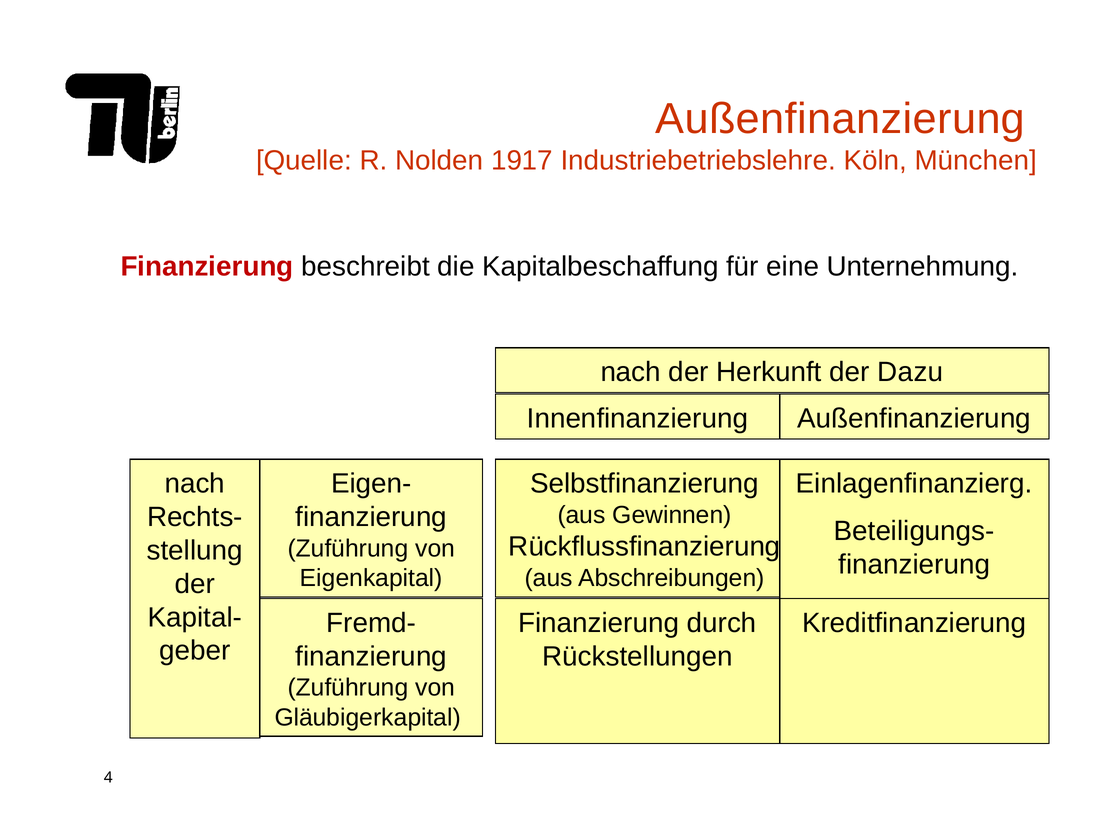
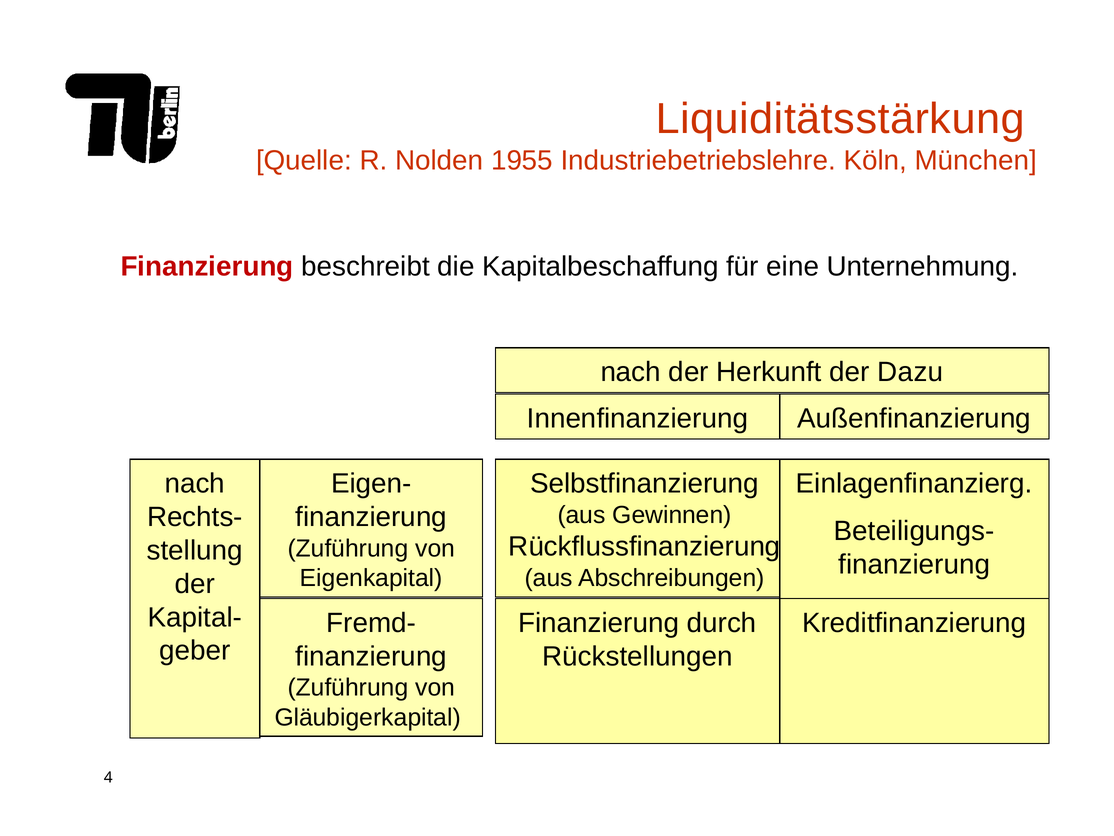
Außenfinanzierung: Außenfinanzierung -> Liquiditätsstärkung (840, 119)
1917: 1917 -> 1955 (522, 160)
